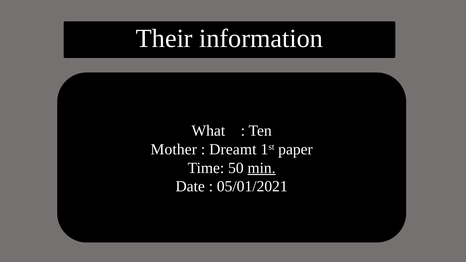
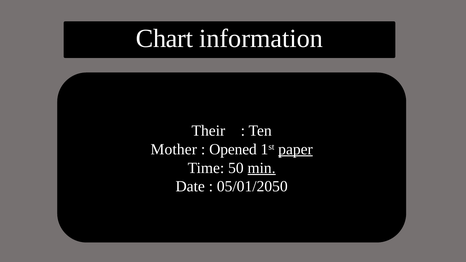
Their: Their -> Chart (164, 38)
What: What -> Their (208, 131)
Dreamt: Dreamt -> Opened (233, 149)
paper underline: none -> present (295, 149)
05/01/2021: 05/01/2021 -> 05/01/2050 (252, 187)
